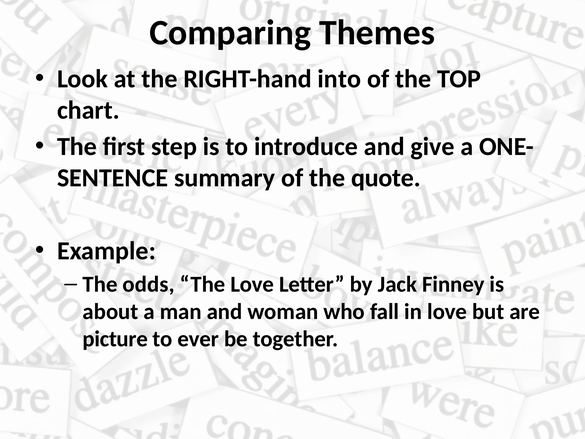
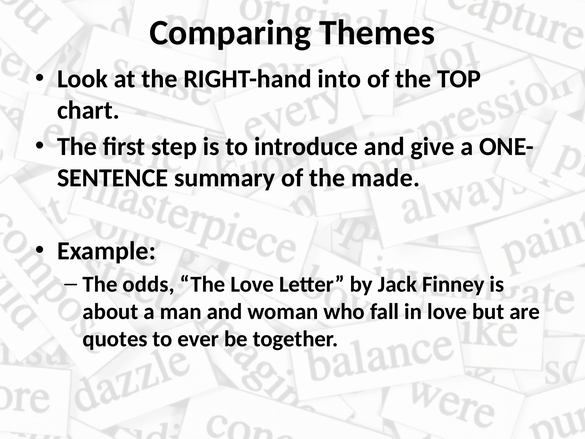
quote: quote -> made (386, 178)
picture: picture -> quotes (115, 339)
